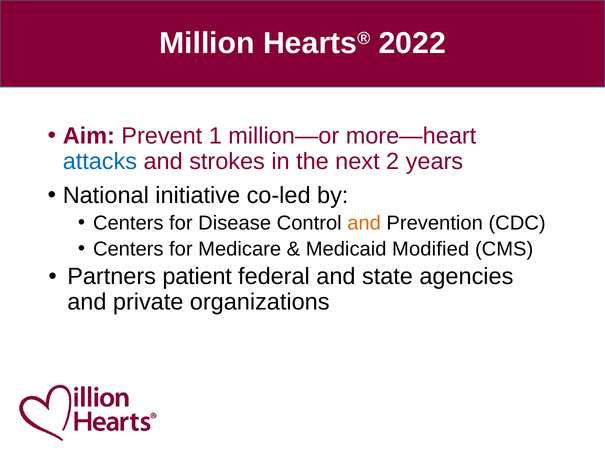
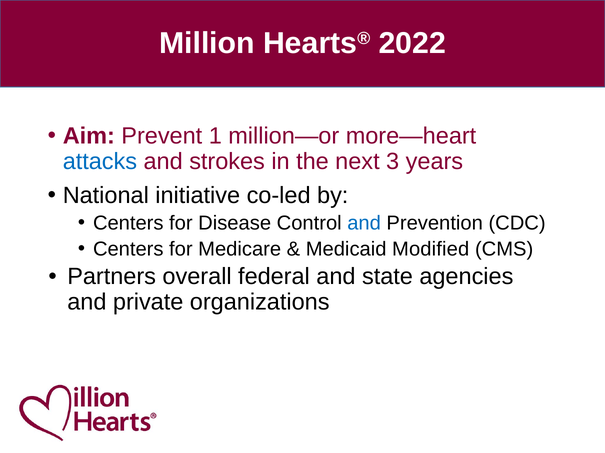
2: 2 -> 3 (393, 162)
and colour: orange -> blue (364, 223)
patient: patient -> overall (197, 277)
